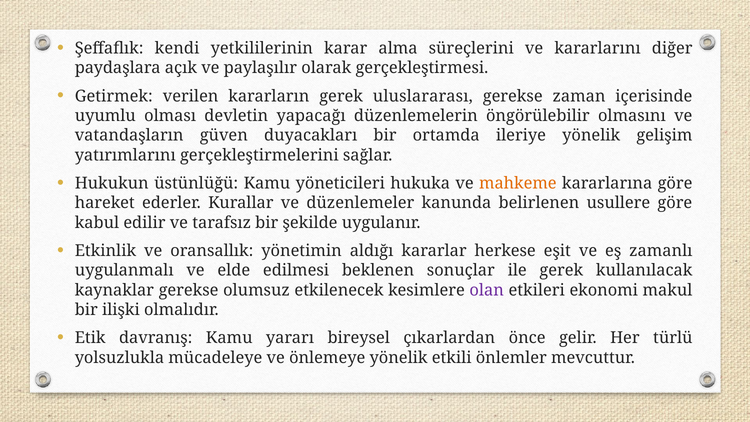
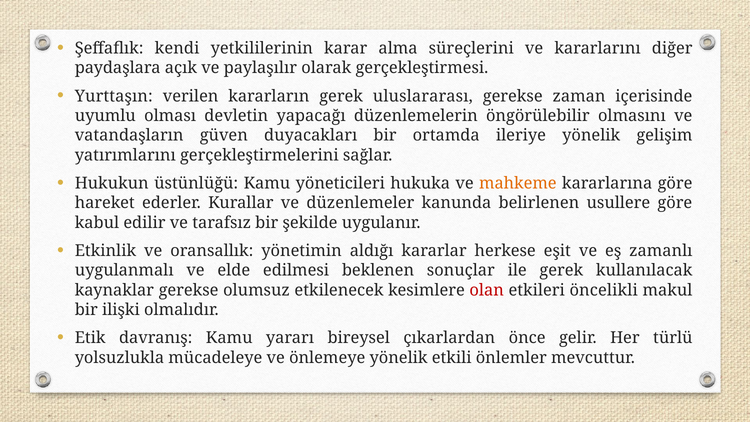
Getirmek: Getirmek -> Yurttaşın (114, 96)
olan colour: purple -> red (487, 290)
ekonomi: ekonomi -> öncelikli (604, 290)
